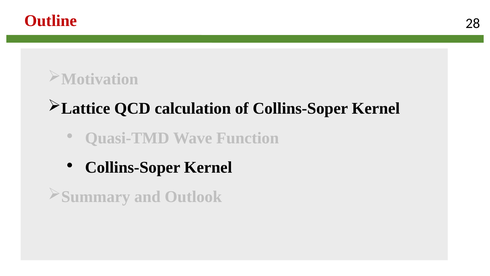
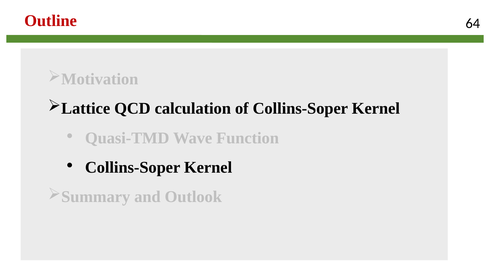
28: 28 -> 64 (473, 23)
